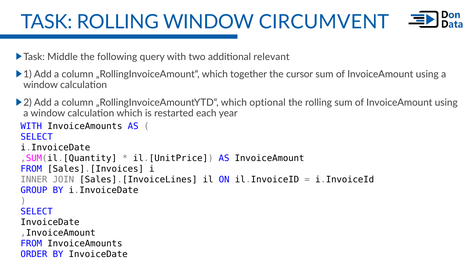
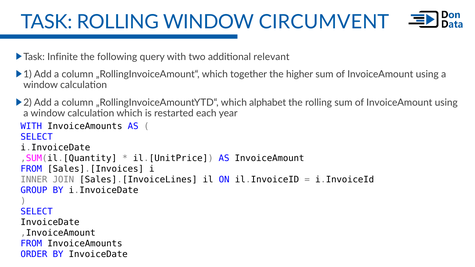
Middle: Middle -> Infinite (63, 57)
cursor: cursor -> higher (300, 74)
optional: optional -> alphabet (268, 103)
